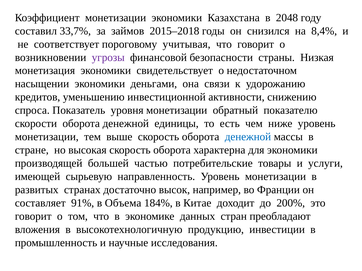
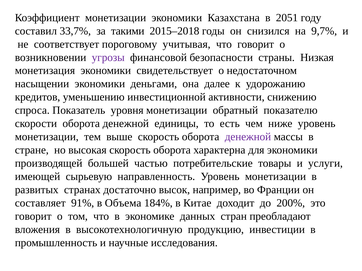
2048: 2048 -> 2051 (287, 18)
займов: займов -> такими (128, 31)
8,4%: 8,4% -> 9,7% (324, 31)
связи: связи -> далее (217, 84)
денежной colour: blue -> purple (248, 137)
